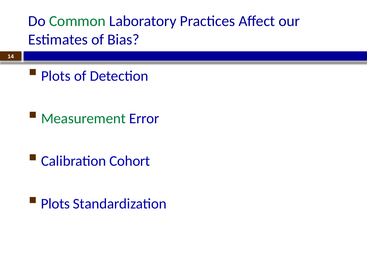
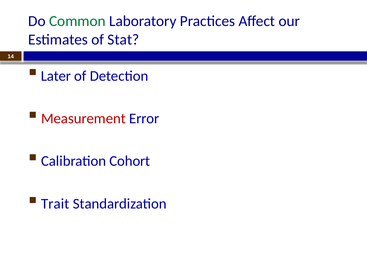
Bias: Bias -> Stat (123, 40)
Plots: Plots -> Later (56, 76)
Measurement colour: green -> red (83, 119)
Plots: Plots -> Trait (55, 204)
